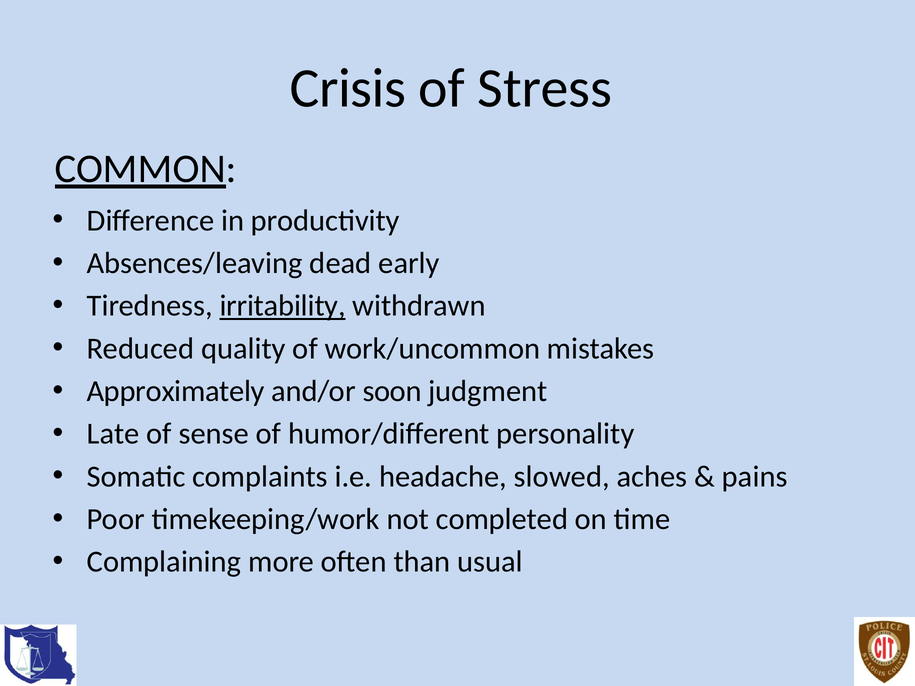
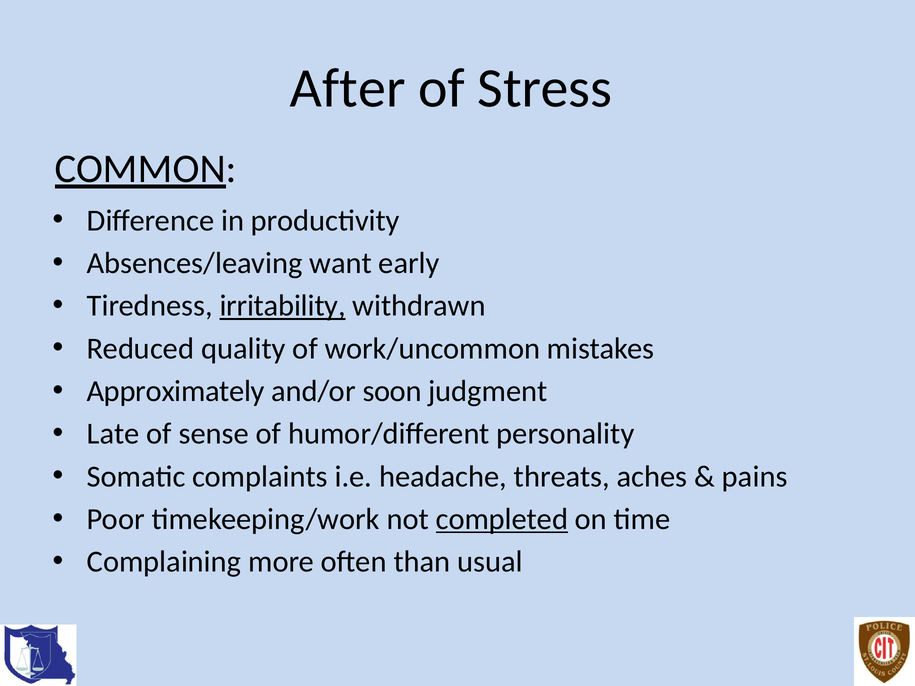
Crisis: Crisis -> After (348, 89)
dead: dead -> want (341, 263)
slowed: slowed -> threats (562, 477)
completed underline: none -> present (502, 519)
